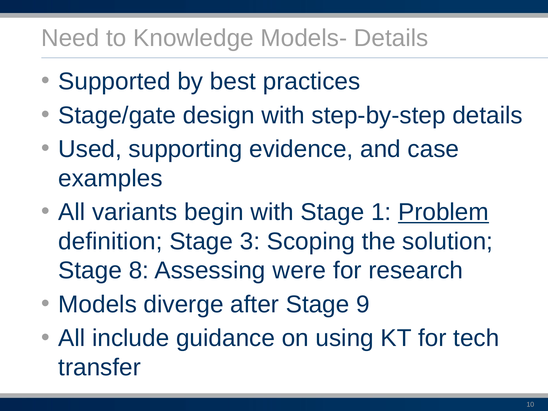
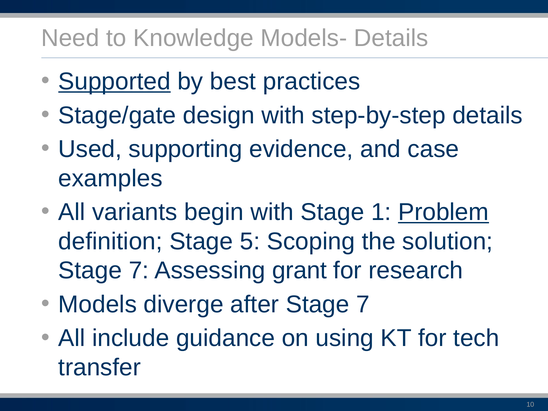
Supported underline: none -> present (115, 81)
3: 3 -> 5 (250, 241)
8: 8 -> 7 (139, 271)
were: were -> grant (300, 271)
after Stage 9: 9 -> 7 (363, 304)
